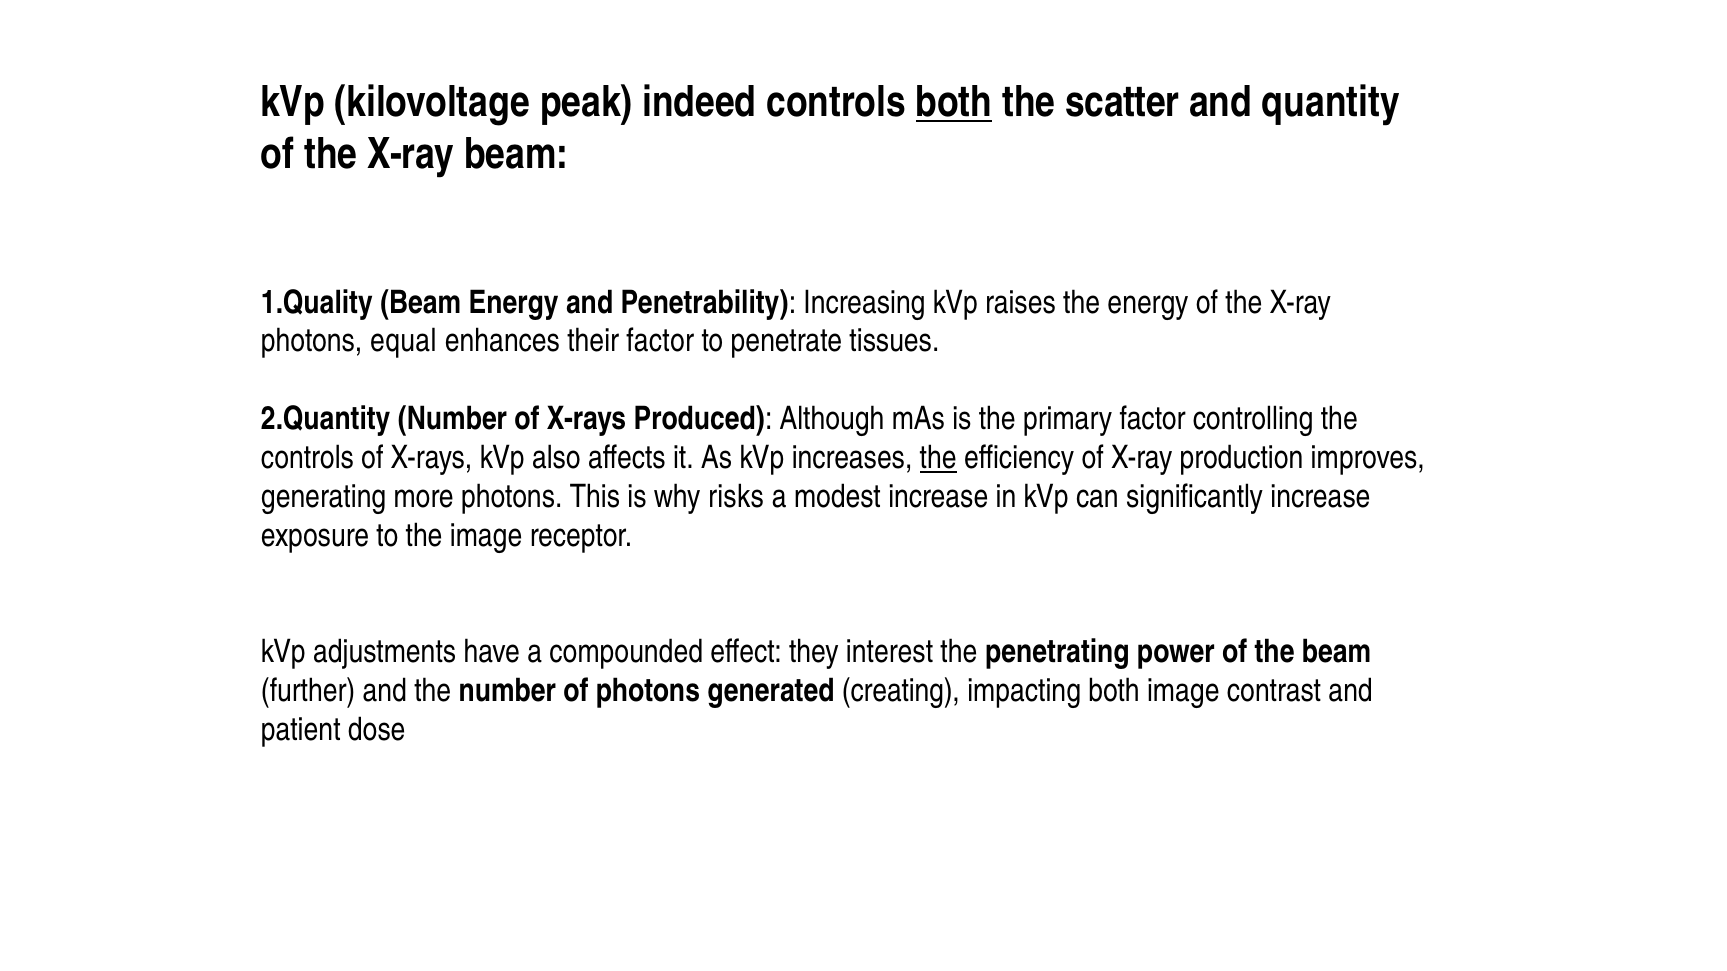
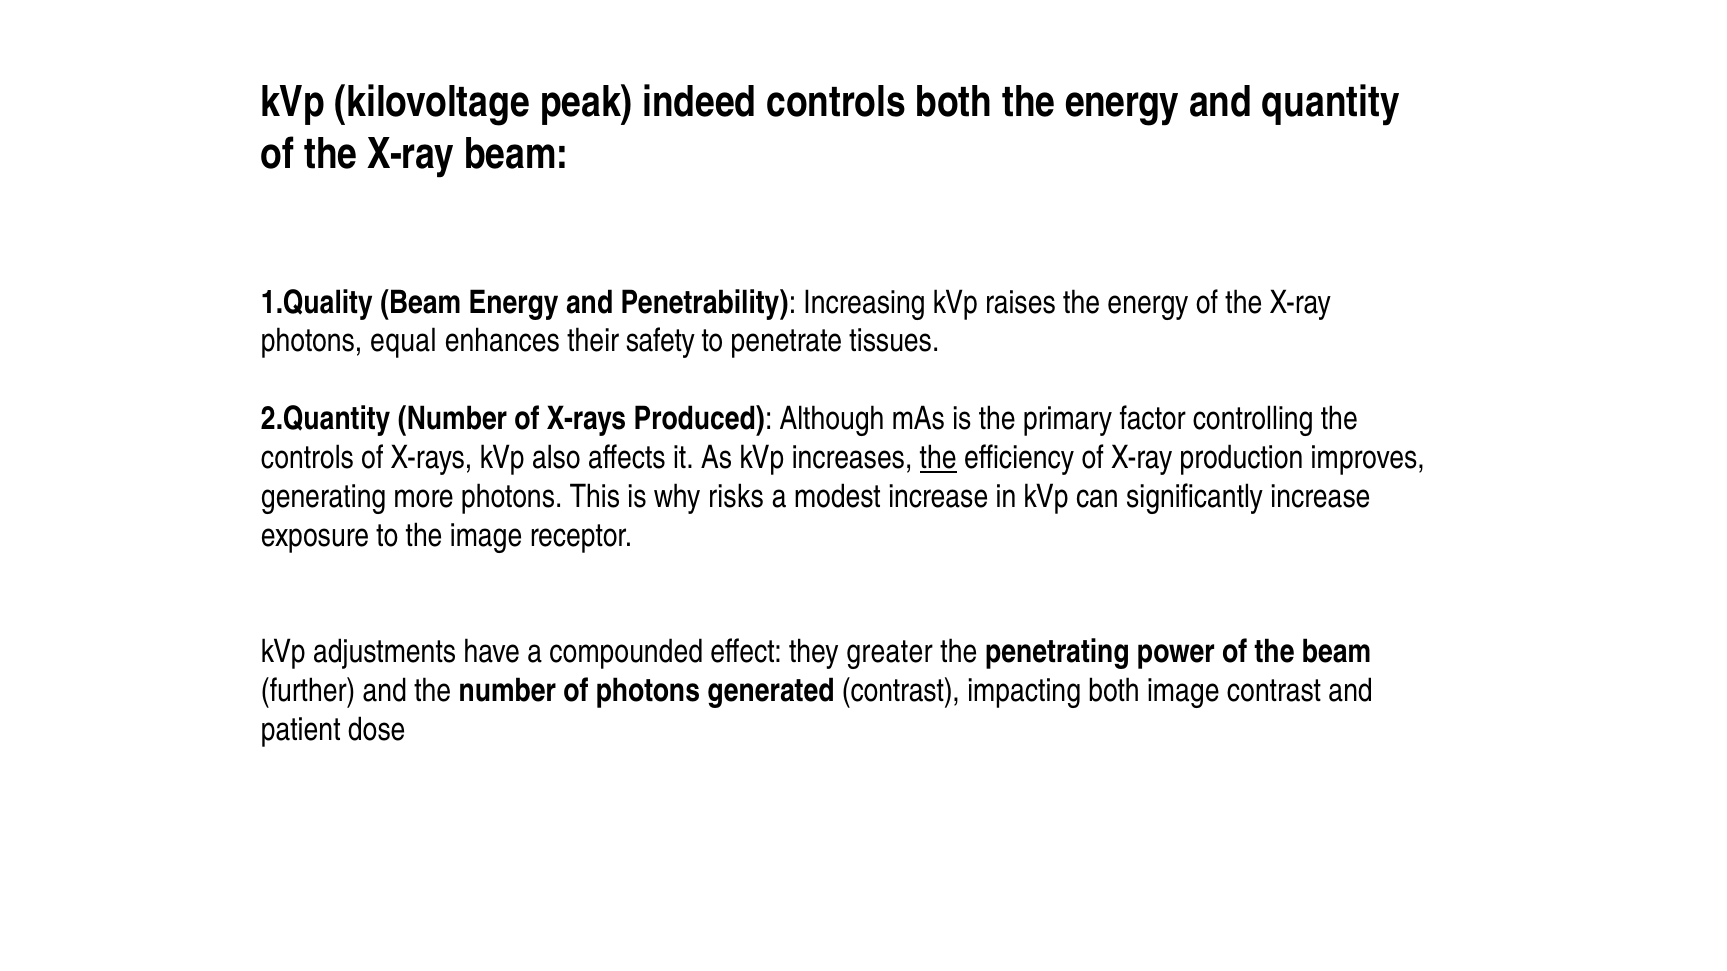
both underline: present -> none (954, 103)
scatter: scatter -> energy (1122, 103)
their factor: factor -> safety (660, 341)
interest: interest -> greater (889, 652)
generated creating: creating -> contrast (901, 691)
